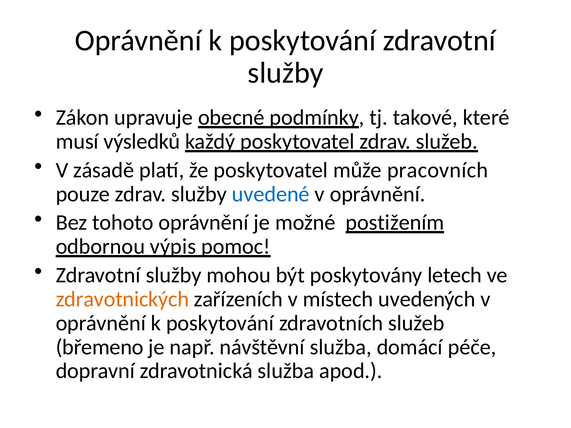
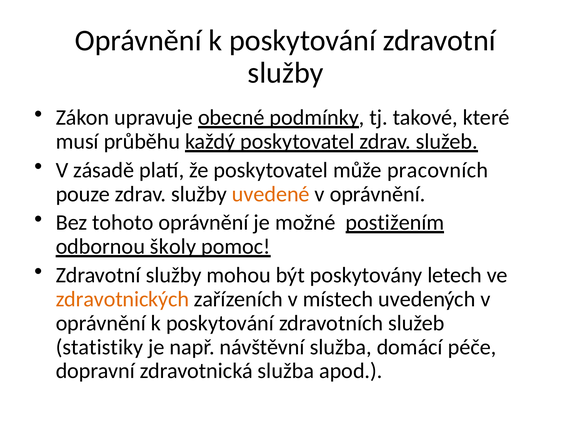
výsledků: výsledků -> průběhu (142, 142)
uvedené colour: blue -> orange (271, 194)
výpis: výpis -> školy (173, 247)
břemeno: břemeno -> statistiky (99, 347)
